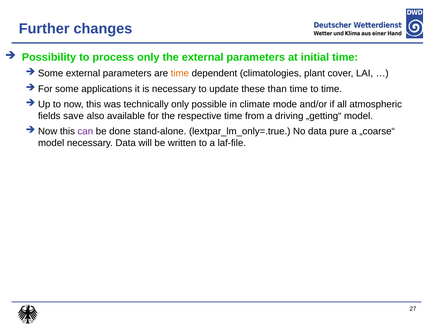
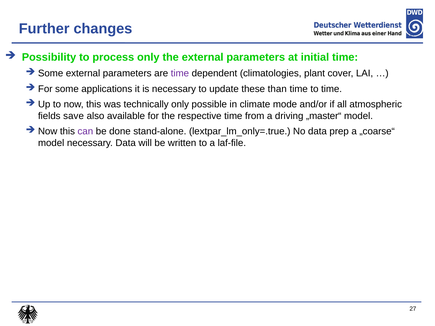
time colour: orange -> purple (180, 73)
„getting“: „getting“ -> „master“ (324, 116)
pure: pure -> prep (339, 131)
